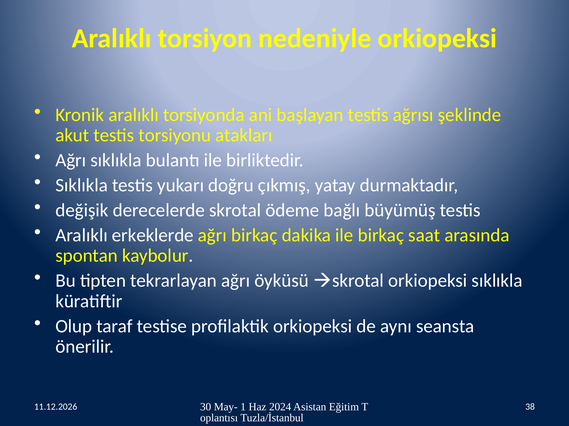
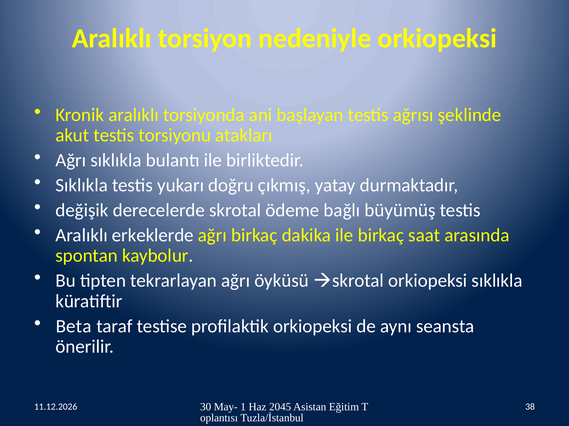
Olup: Olup -> Beta (74, 327)
2024: 2024 -> 2045 (280, 408)
